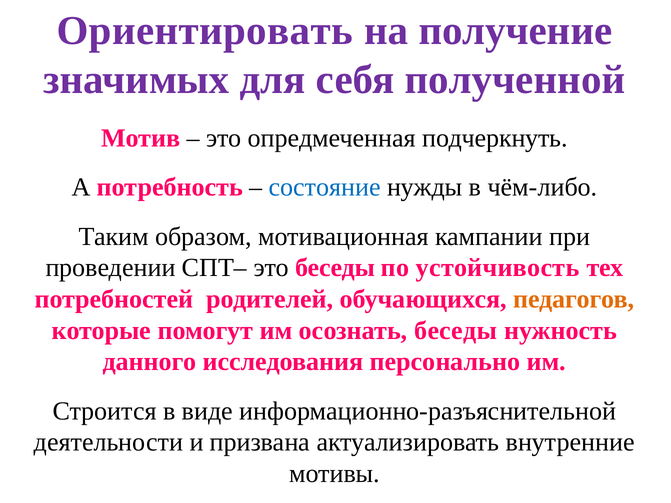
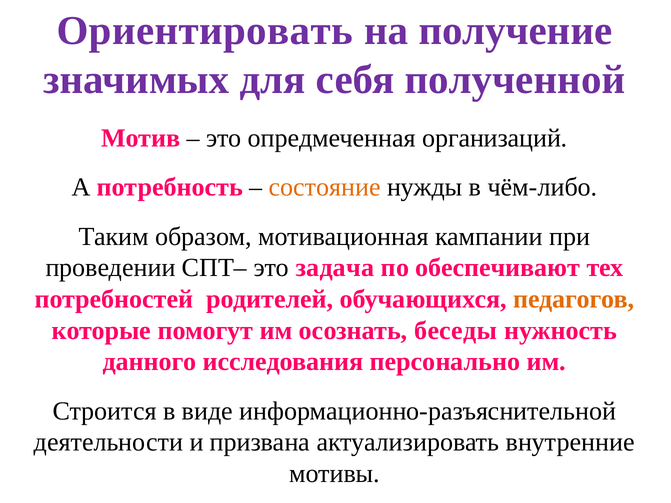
подчеркнуть: подчеркнуть -> организаций (495, 138)
состояние colour: blue -> orange (325, 187)
это беседы: беседы -> задача (335, 268)
устойчивость: устойчивость -> обеспечивают (498, 268)
